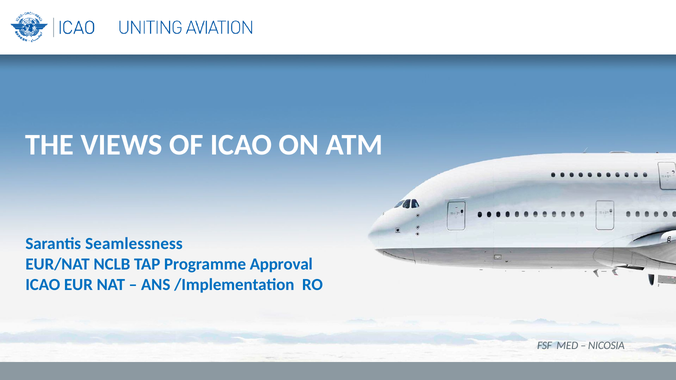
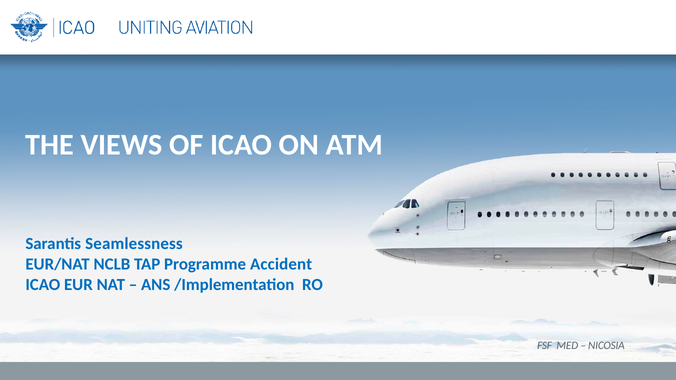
Approval: Approval -> Accident (281, 264)
